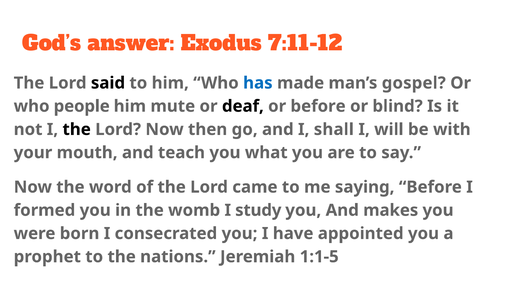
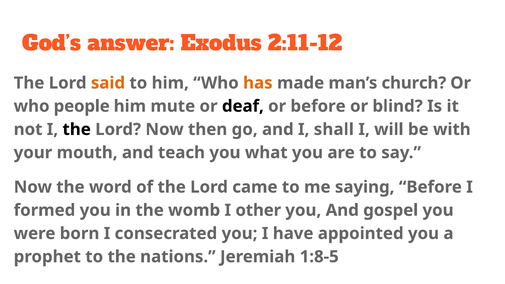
7:11-12: 7:11-12 -> 2:11-12 (305, 44)
said colour: black -> orange (108, 83)
has colour: blue -> orange (258, 83)
gospel: gospel -> church (414, 83)
study: study -> other (258, 210)
makes: makes -> gospel (391, 210)
1:1-5: 1:1-5 -> 1:8-5 (319, 257)
